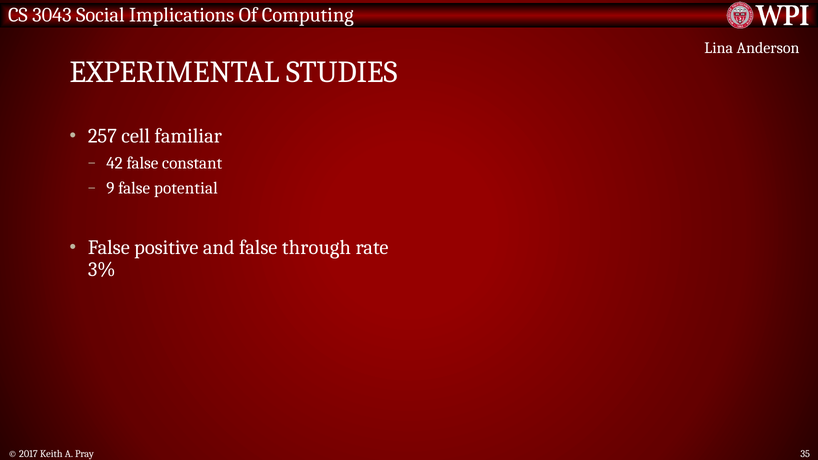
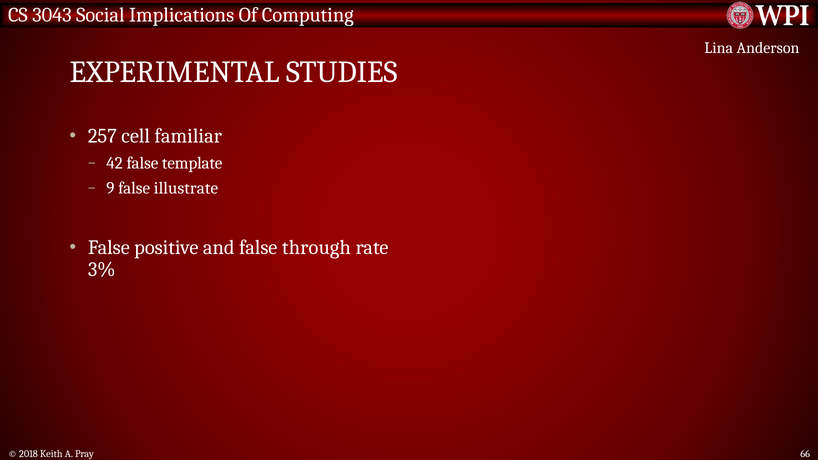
constant: constant -> template (192, 163)
potential: potential -> illustrate (186, 188)
2017: 2017 -> 2018 (28, 454)
35: 35 -> 66 (805, 454)
